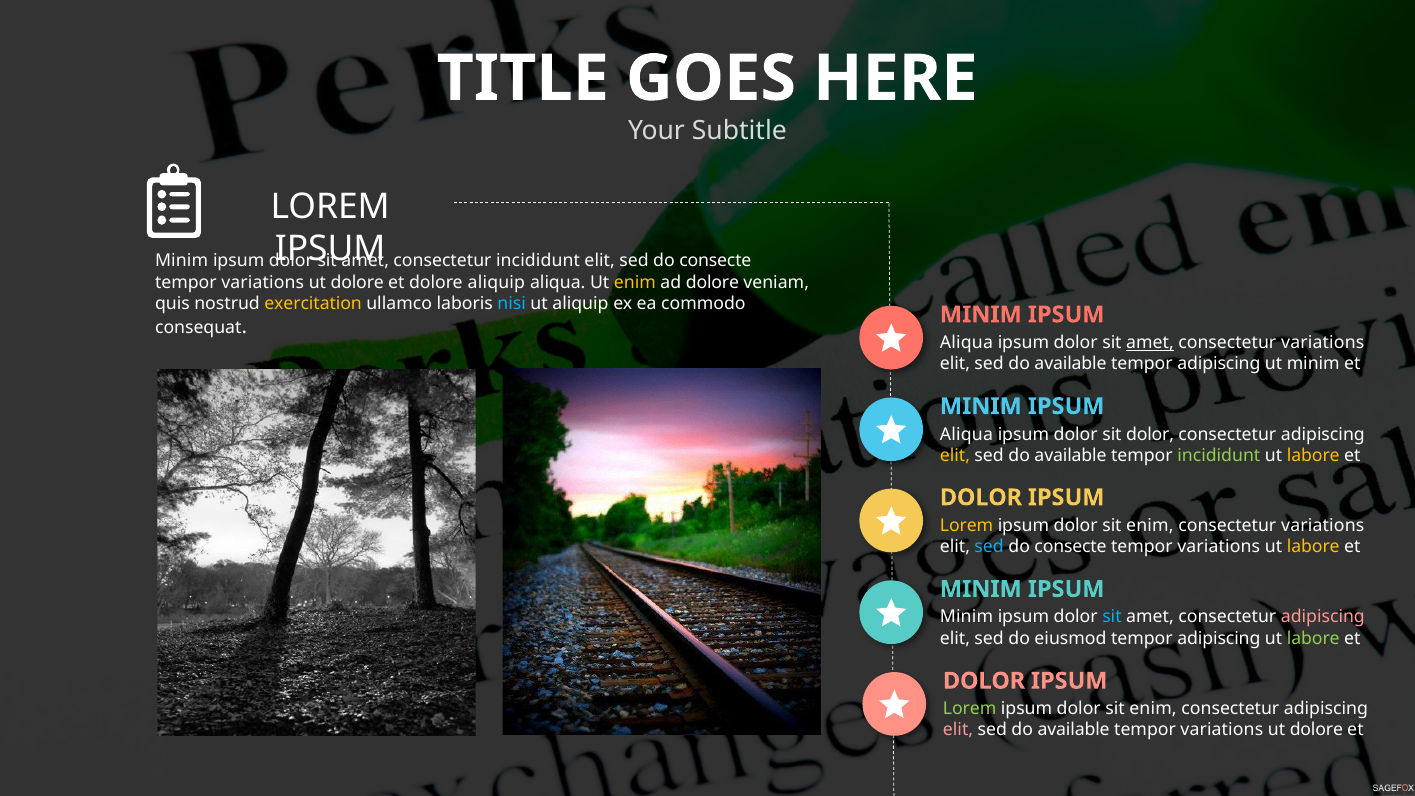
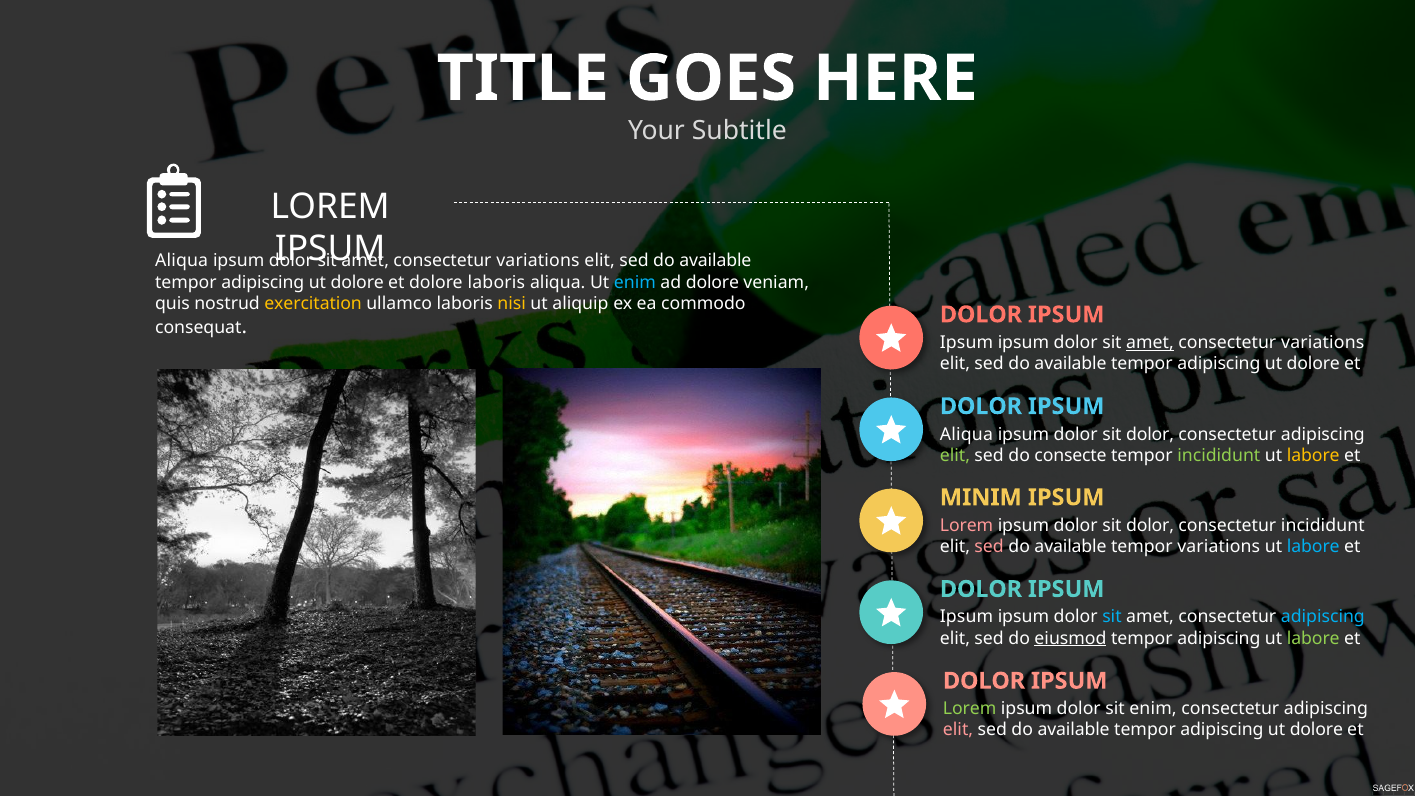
Minim: Minim -> Aliqua (182, 261)
incididunt: incididunt -> variations (538, 261)
consecte: consecte -> available (715, 261)
variations: variations -> adipiscing (263, 282)
dolore aliquip: aliquip -> laboris (496, 282)
enim colour: yellow -> light blue (635, 282)
nisi colour: light blue -> yellow (512, 304)
MINIM: MINIM -> DOLOR (981, 315)
Aliqua: Aliqua -> Ipsum (966, 342)
minim: minim -> dolore (1313, 364)
MINIM: MINIM -> DOLOR (981, 406)
elit colour: yellow -> light green (955, 455)
available: available -> consecte (1071, 455)
DOLOR: DOLOR -> MINIM (981, 497)
Lorem colour: yellow -> pink (967, 525)
enim: enim -> dolor (1150, 525)
variations: variations -> incididunt (1323, 525)
sed colour: light blue -> pink (989, 547)
consecte: consecte -> available (1071, 547)
labore colour: yellow -> light blue (1313, 547)
MINIM: MINIM -> DOLOR (981, 589)
Minim: Minim -> Ipsum (966, 617)
adipiscing colour: pink -> light blue (1323, 617)
eiusmod underline: none -> present (1070, 638)
variations: variations -> adipiscing (1222, 730)
